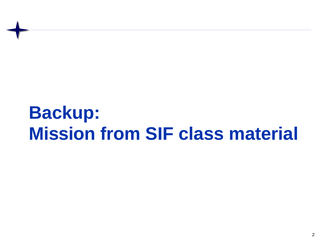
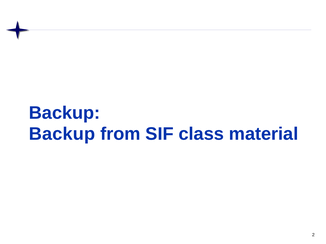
Mission: Mission -> Backup (62, 134)
